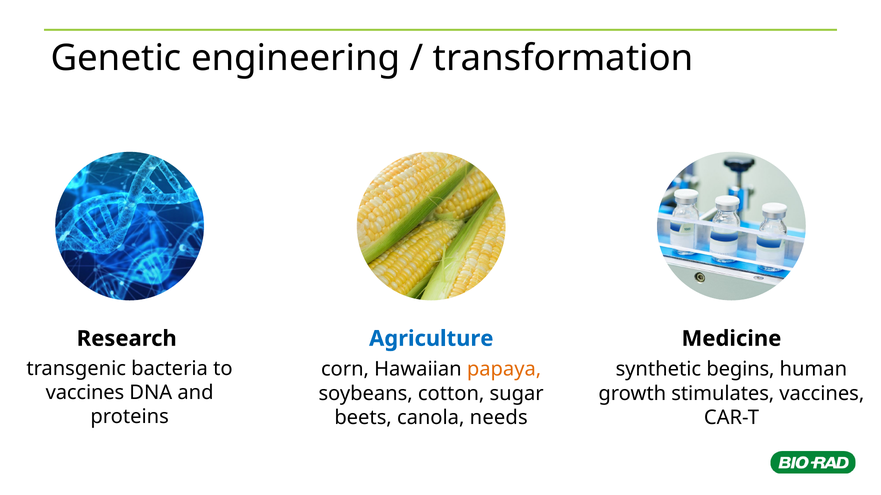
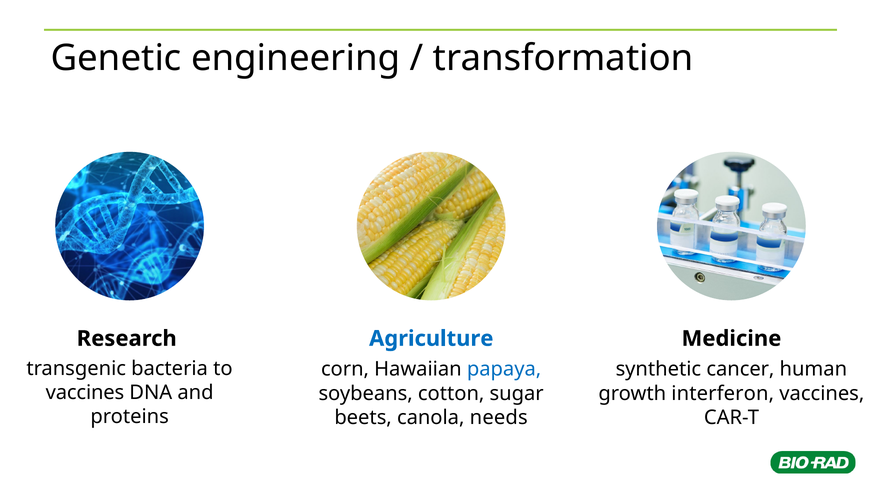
papaya colour: orange -> blue (504, 370)
begins: begins -> cancer (740, 370)
stimulates: stimulates -> interferon (723, 394)
